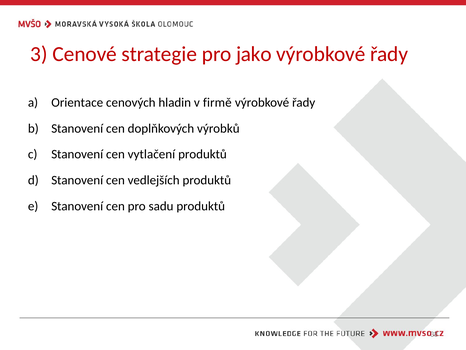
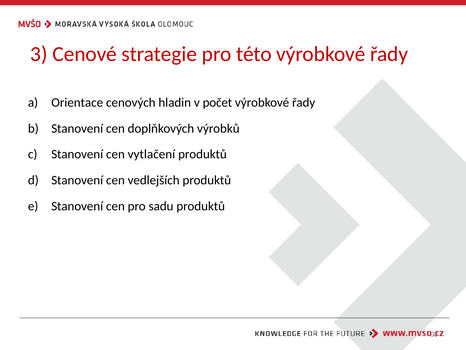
jako: jako -> této (254, 54)
firmě: firmě -> počet (217, 102)
